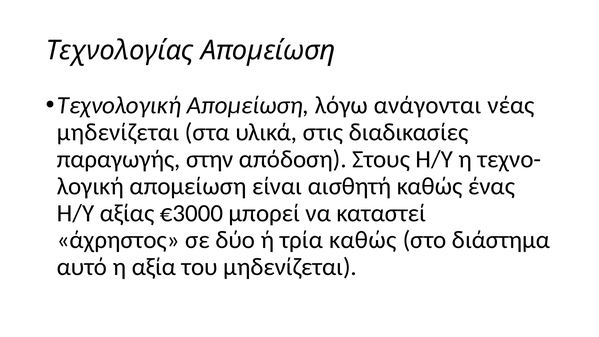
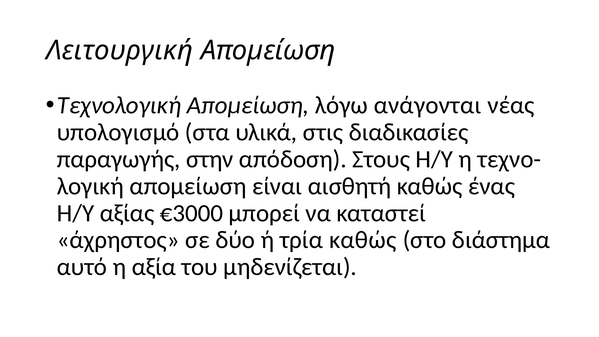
Τεχνολογίας: Τεχνολογίας -> Λειτουργική (120, 50)
µηδενίζεται: µηδενίζεται -> υπολογισµό (118, 132)
